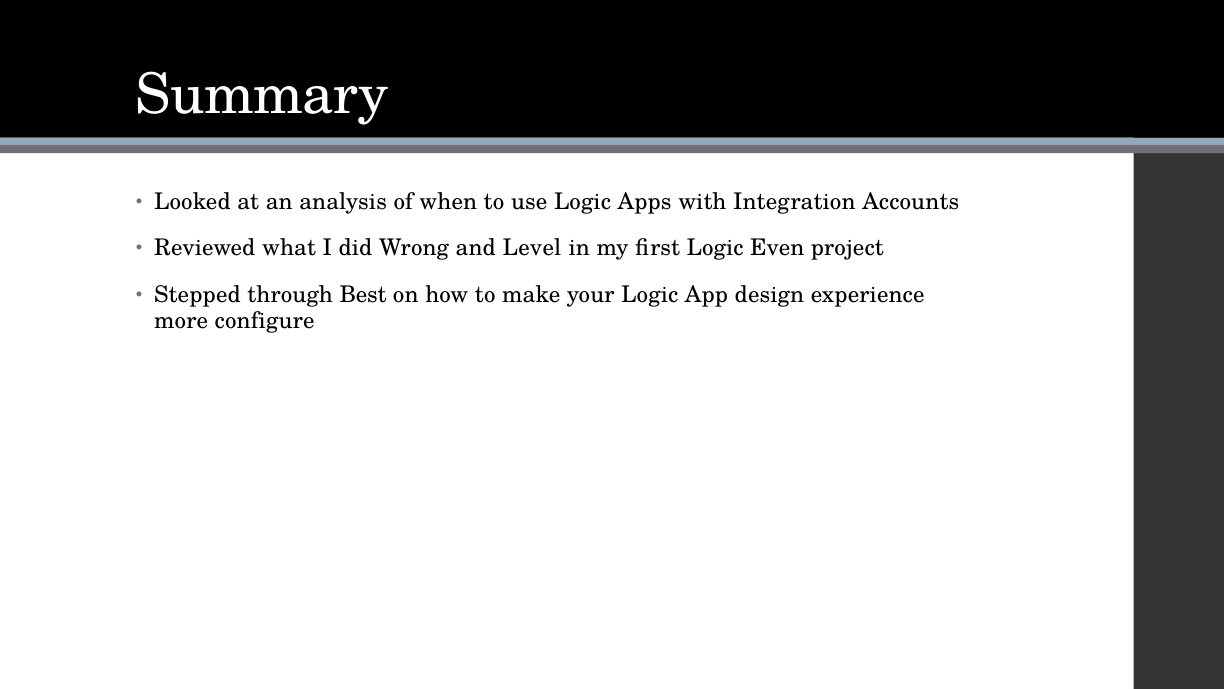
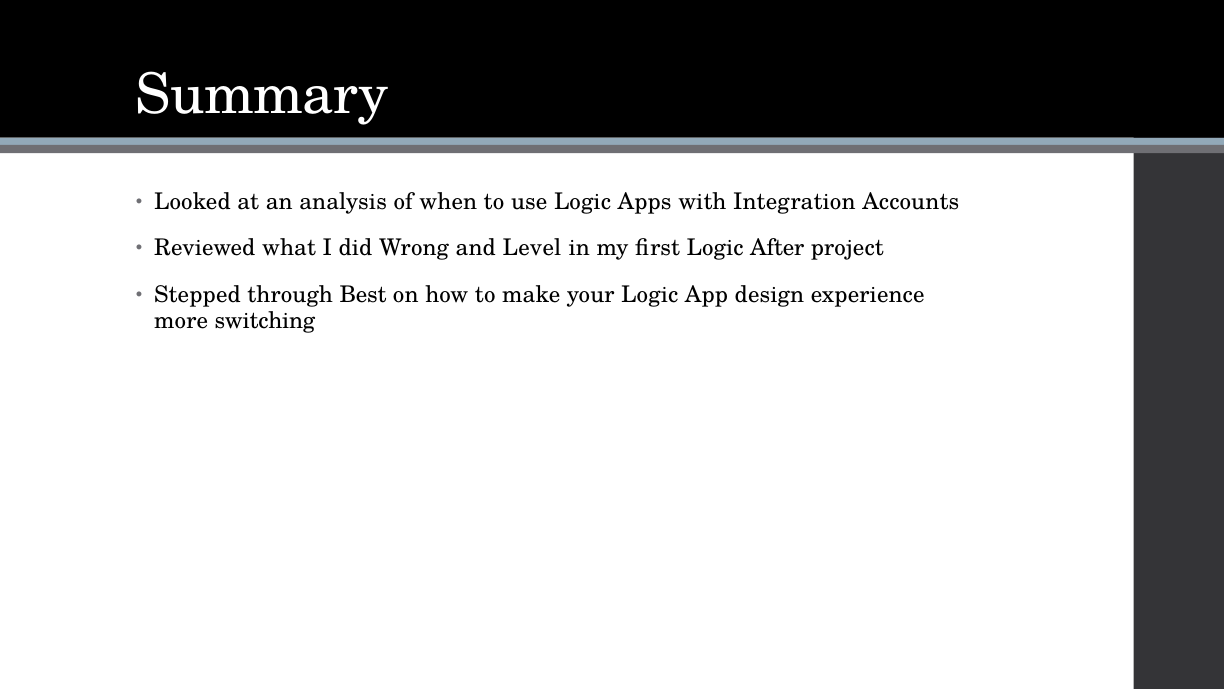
Even: Even -> After (777, 248)
configure: configure -> switching (265, 321)
